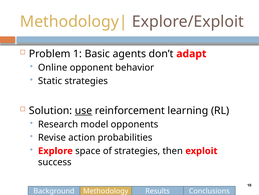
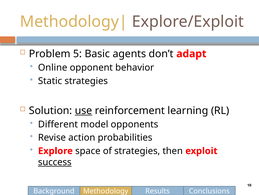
1: 1 -> 5 (78, 54)
Research: Research -> Different (58, 124)
success underline: none -> present (55, 162)
